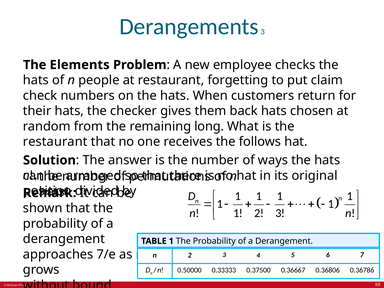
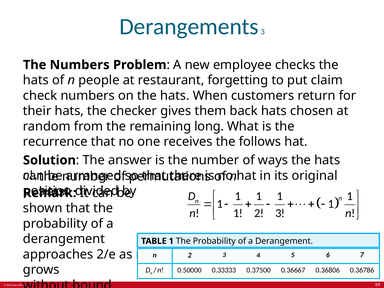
The Elements: Elements -> Numbers (80, 65)
restaurant: restaurant -> recurrence (55, 142)
7/e: 7/e -> 2/e (106, 254)
